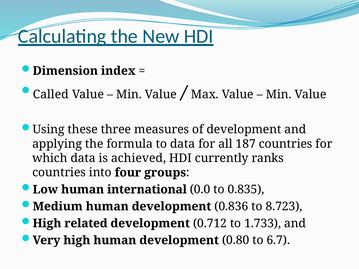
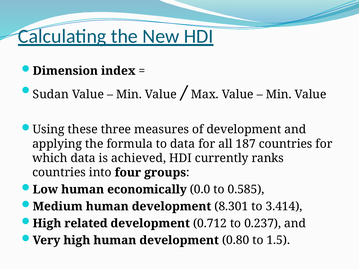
Called: Called -> Sudan (51, 95)
international: international -> economically (147, 190)
0.835: 0.835 -> 0.585 (246, 190)
0.836: 0.836 -> 8.301 (231, 207)
8.723: 8.723 -> 3.414 (284, 207)
1.733: 1.733 -> 0.237 (263, 224)
6.7: 6.7 -> 1.5 (278, 240)
